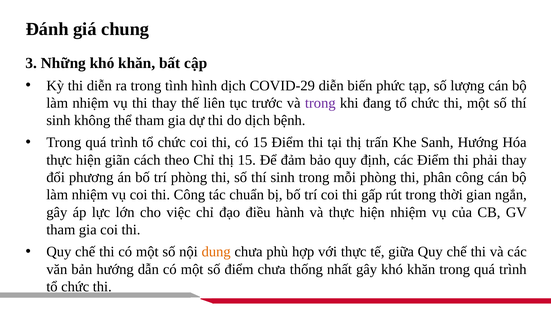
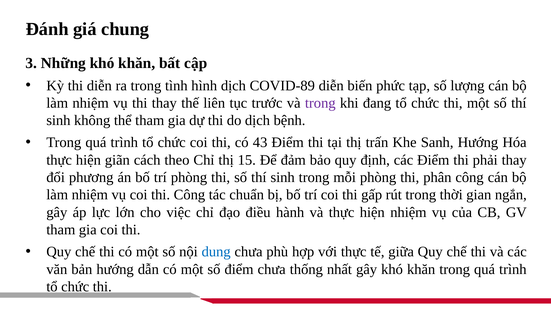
COVID-29: COVID-29 -> COVID-89 (282, 86)
có 15: 15 -> 43 (260, 142)
dung colour: orange -> blue (216, 252)
